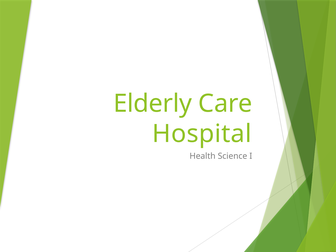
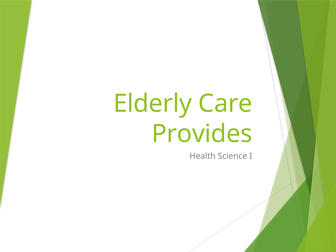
Hospital: Hospital -> Provides (202, 134)
